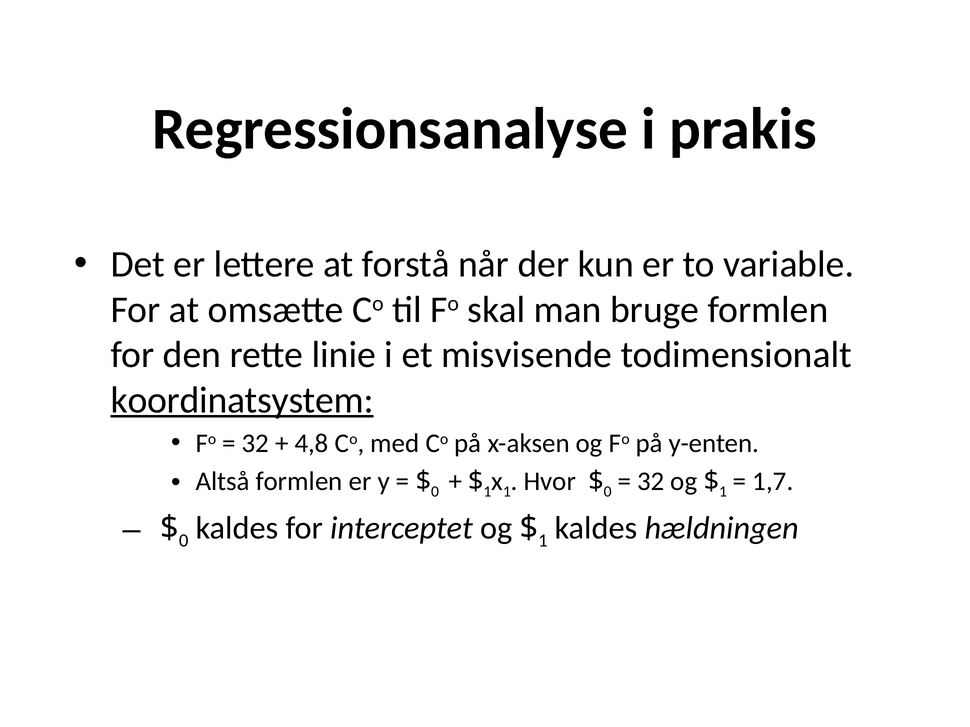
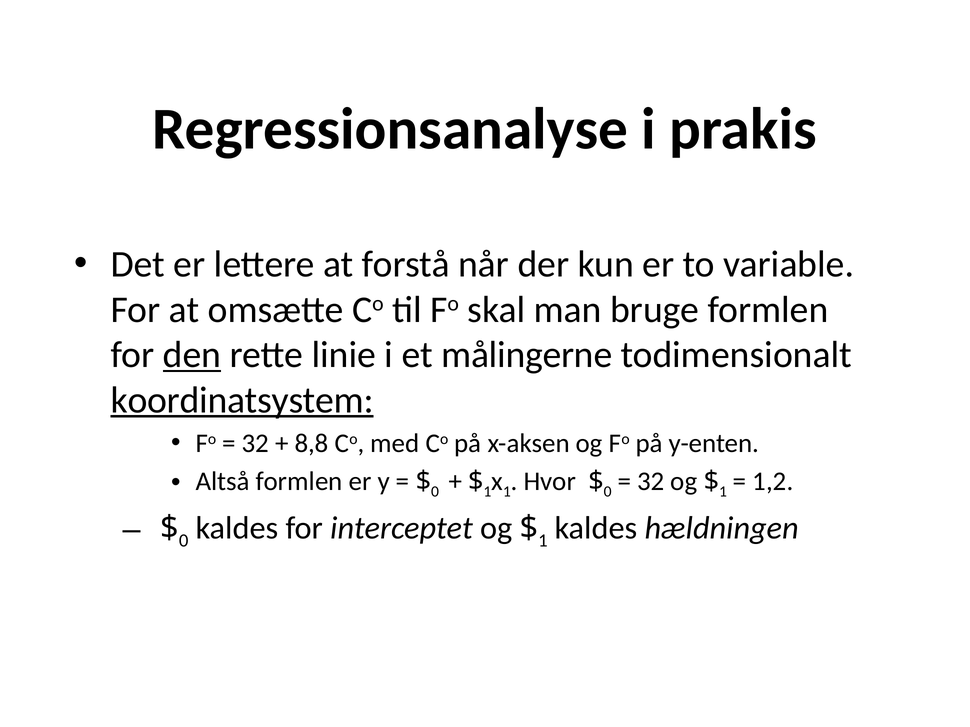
den underline: none -> present (192, 355)
misvisende: misvisende -> målingerne (527, 355)
4,8: 4,8 -> 8,8 (312, 444)
1,7: 1,7 -> 1,2 (773, 482)
